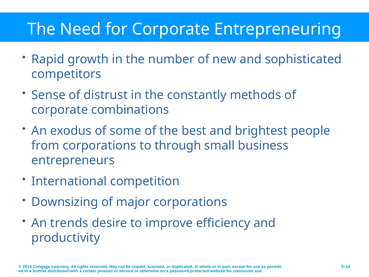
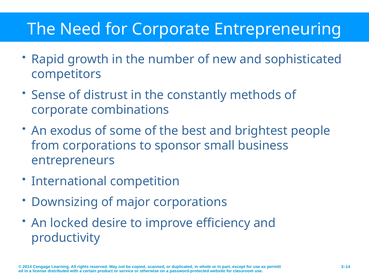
through: through -> sponsor (178, 145)
trends: trends -> locked (69, 223)
